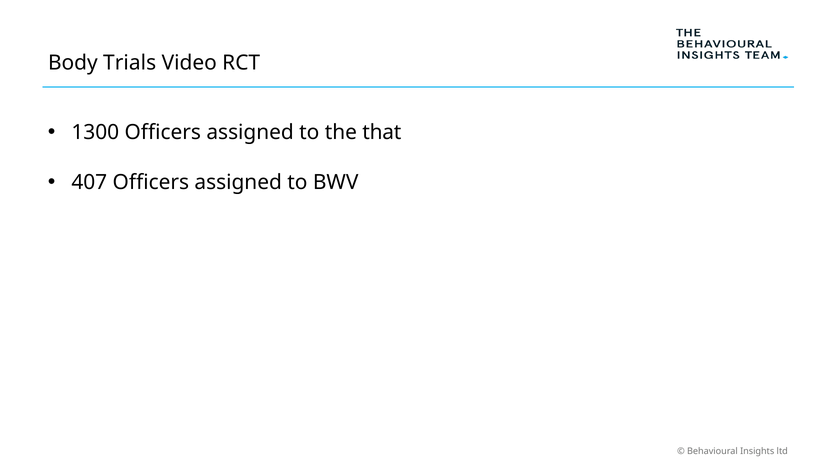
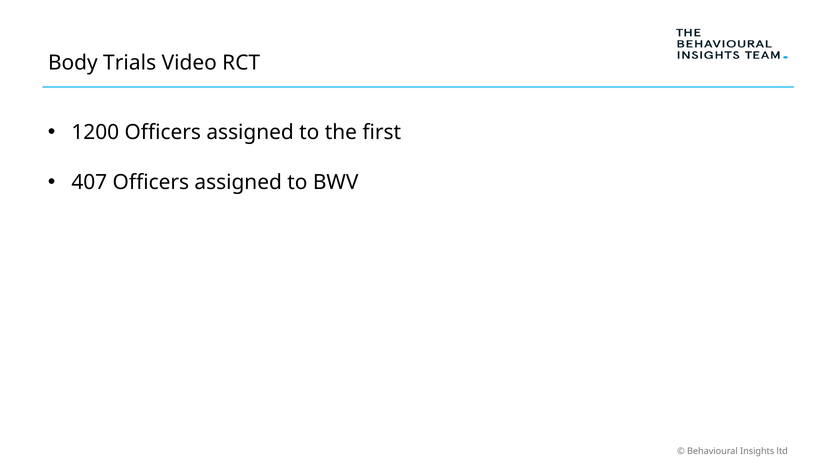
1300: 1300 -> 1200 (95, 132)
that: that -> first (382, 132)
